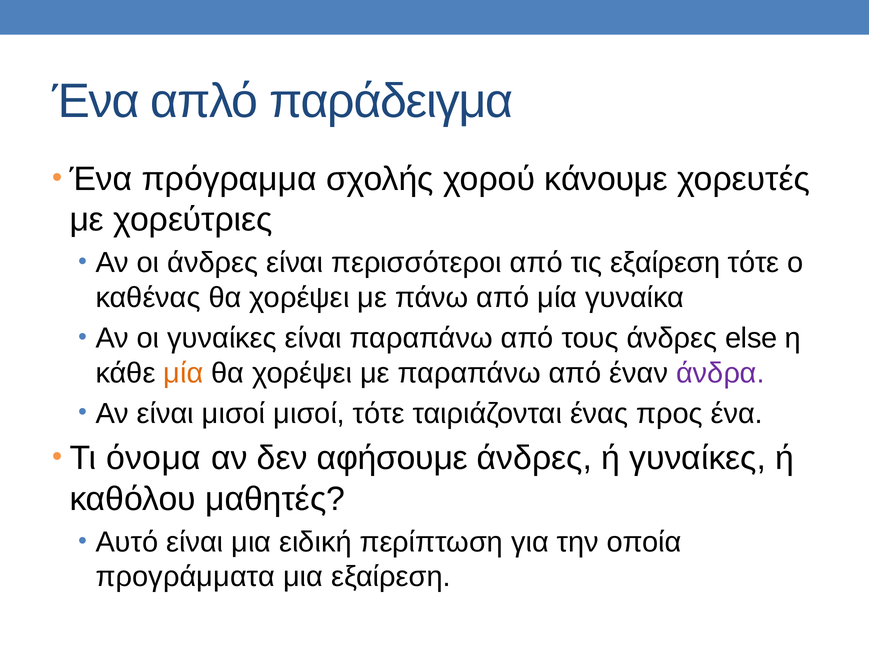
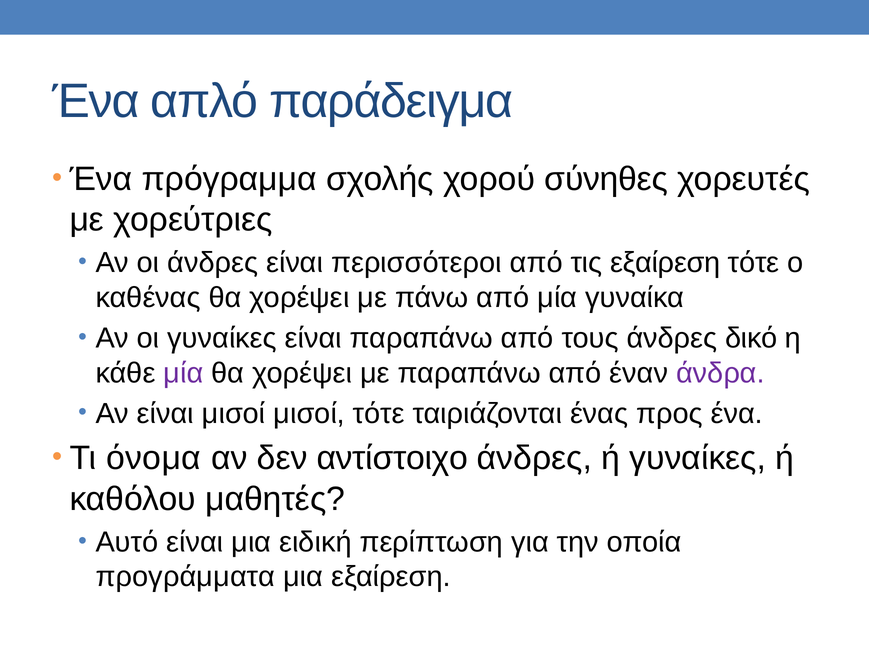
κάνουμε: κάνουμε -> σύνηθες (606, 179)
else: else -> δικό (751, 338)
μία colour: orange -> purple (183, 373)
αφήσουμε: αφήσουμε -> αντίστοιχο (392, 458)
